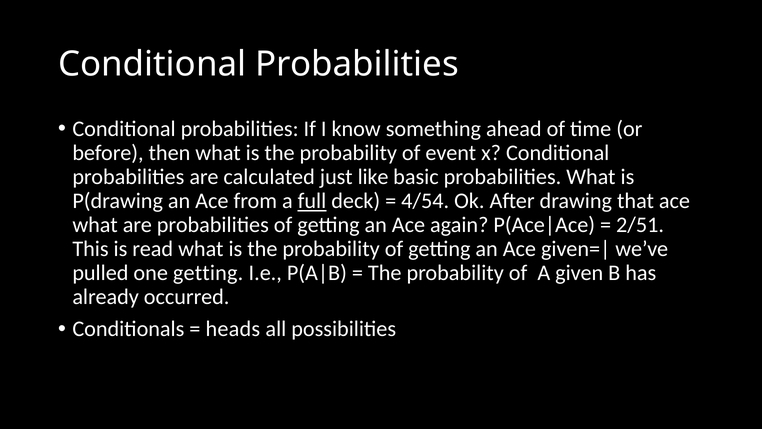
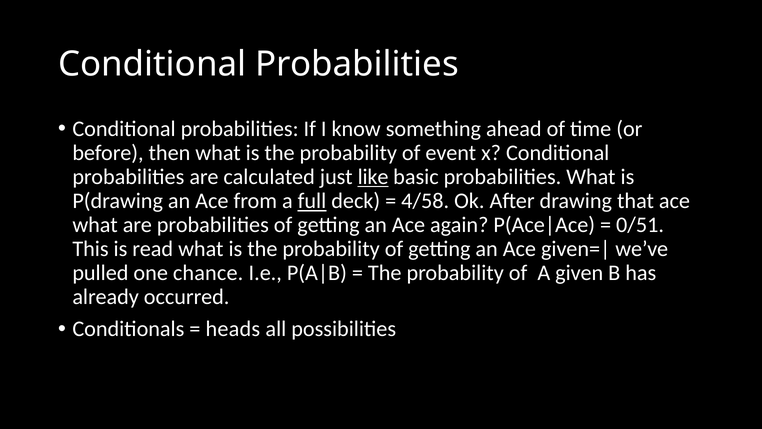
like underline: none -> present (373, 177)
4/54: 4/54 -> 4/58 (425, 201)
2/51: 2/51 -> 0/51 (640, 225)
one getting: getting -> chance (208, 273)
